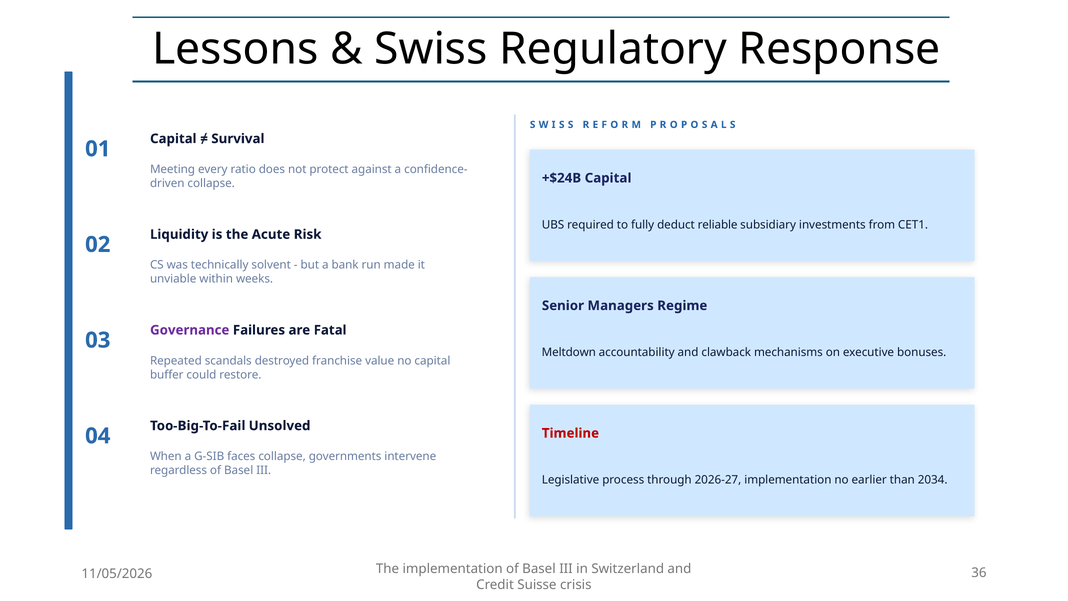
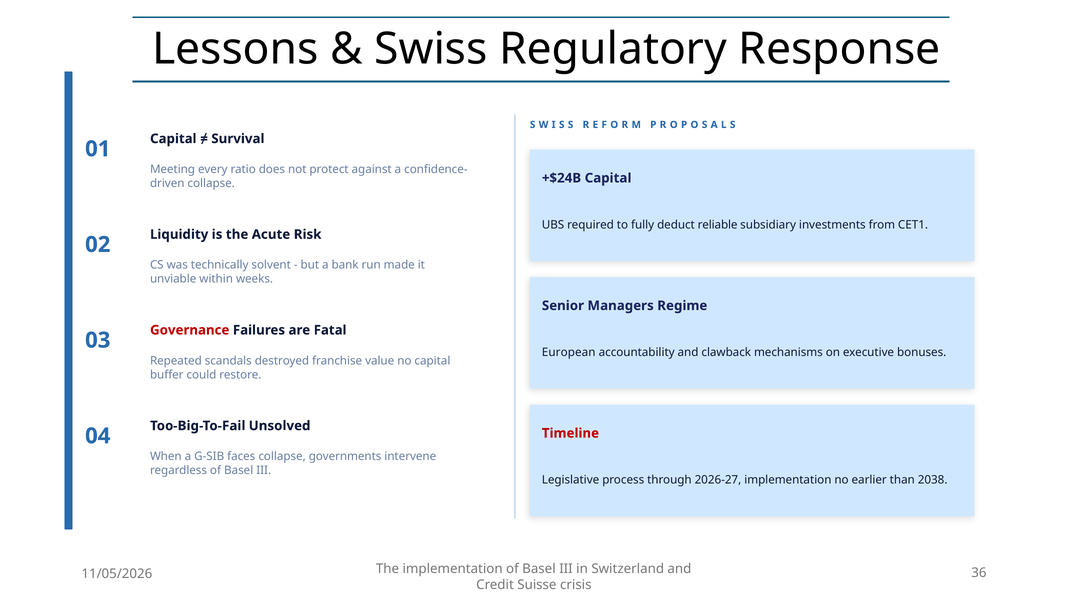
Governance colour: purple -> red (190, 330)
Meltdown: Meltdown -> European (569, 352)
2034: 2034 -> 2038 (933, 480)
